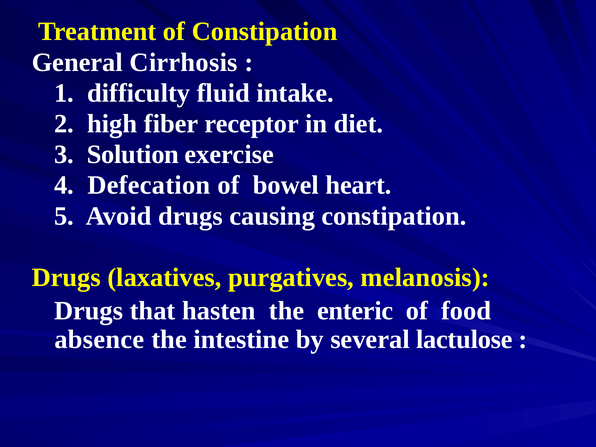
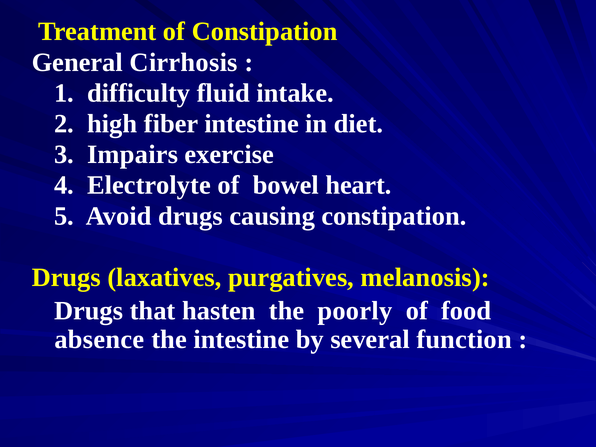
fiber receptor: receptor -> intestine (252, 124)
Solution: Solution -> Impairs (133, 155)
Defecation: Defecation -> Electrolyte (149, 185)
enteric: enteric -> poorly (355, 311)
lactulose: lactulose -> function (464, 339)
